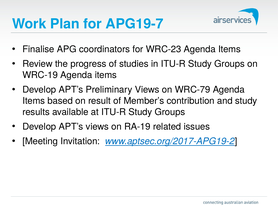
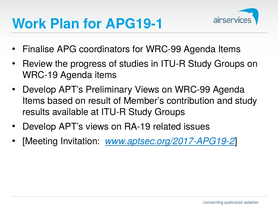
APG19-7: APG19-7 -> APG19-1 (135, 24)
for WRC-23: WRC-23 -> WRC-99 (164, 49)
on WRC-79: WRC-79 -> WRC-99 (193, 89)
